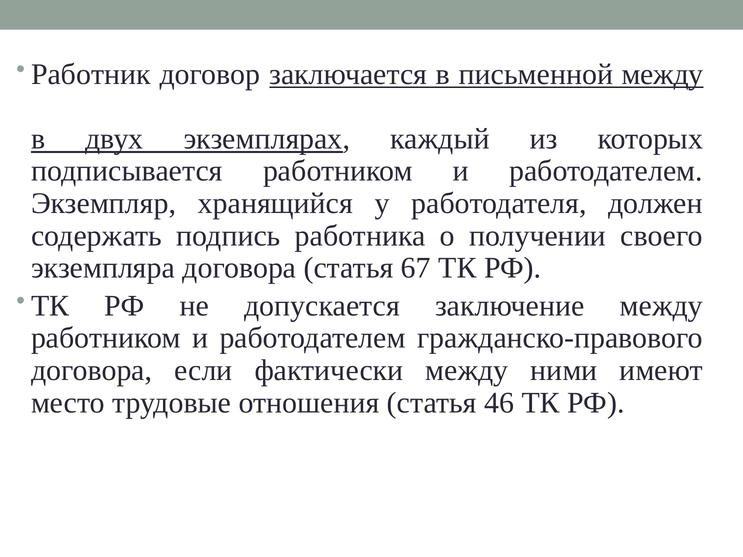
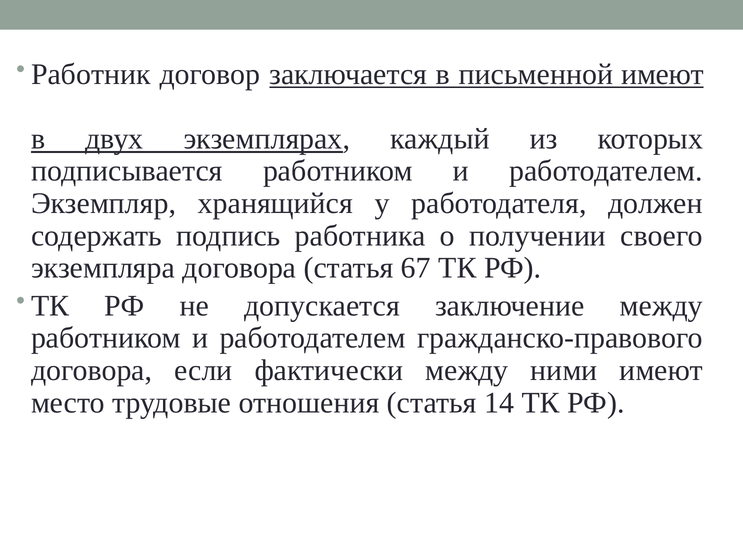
письменной между: между -> имеют (663, 74)
46: 46 -> 14 (499, 403)
